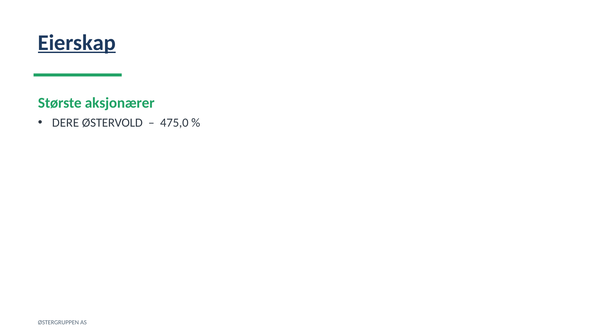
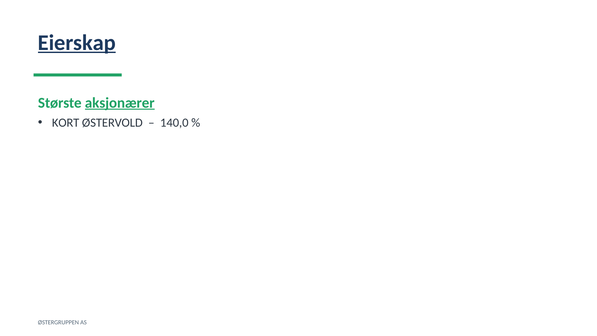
aksjonærer underline: none -> present (120, 103)
DERE: DERE -> KORT (66, 123)
475,0: 475,0 -> 140,0 (174, 123)
